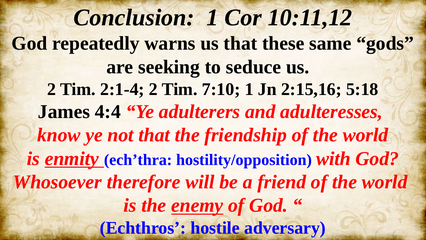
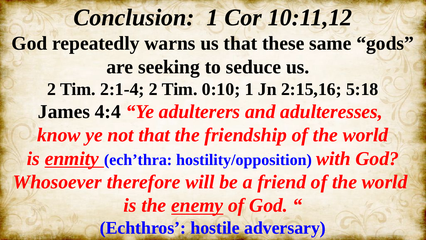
7:10: 7:10 -> 0:10 (221, 89)
